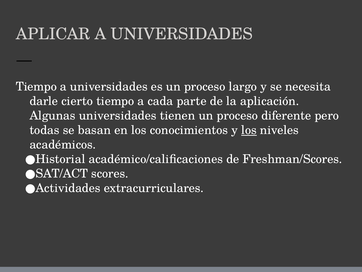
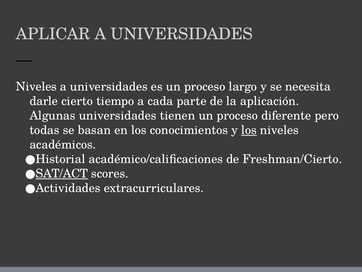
Tiempo: Tiempo -> Niveles (36, 87)
Freshman/Scores: Freshman/Scores -> Freshman/Cierto (292, 159)
SAT/ACT underline: none -> present (62, 173)
